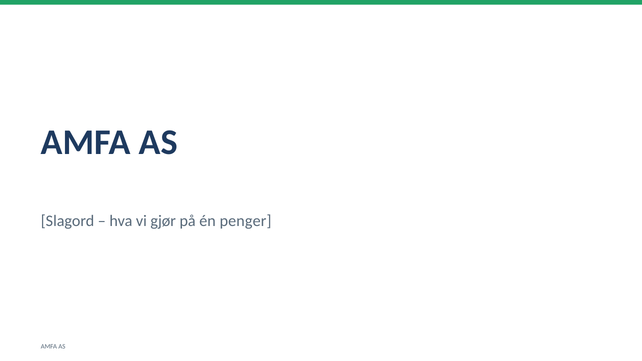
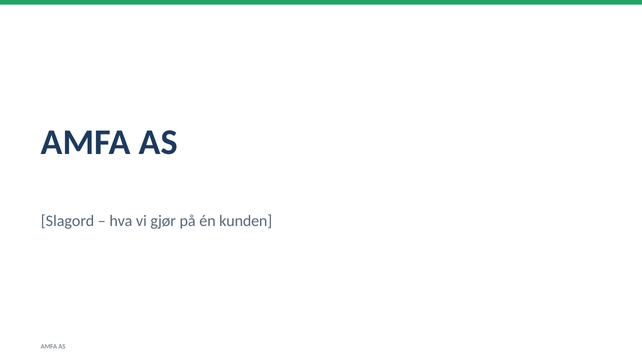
penger: penger -> kunden (246, 221)
